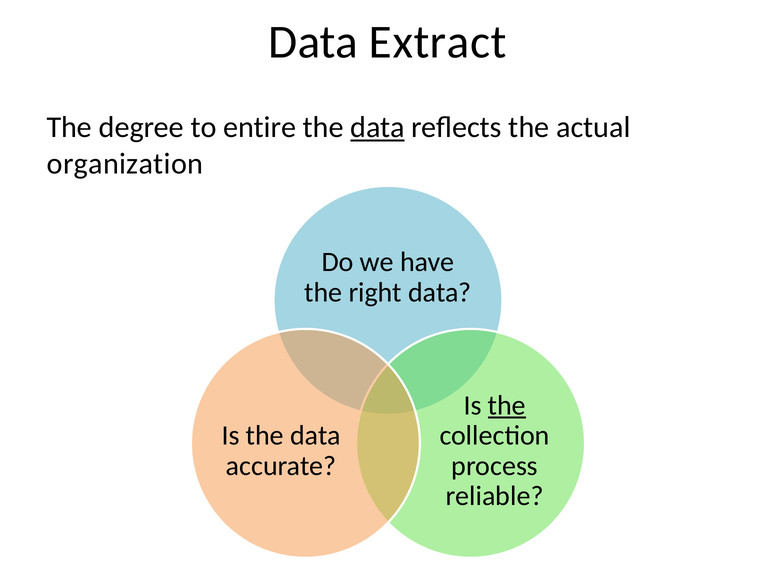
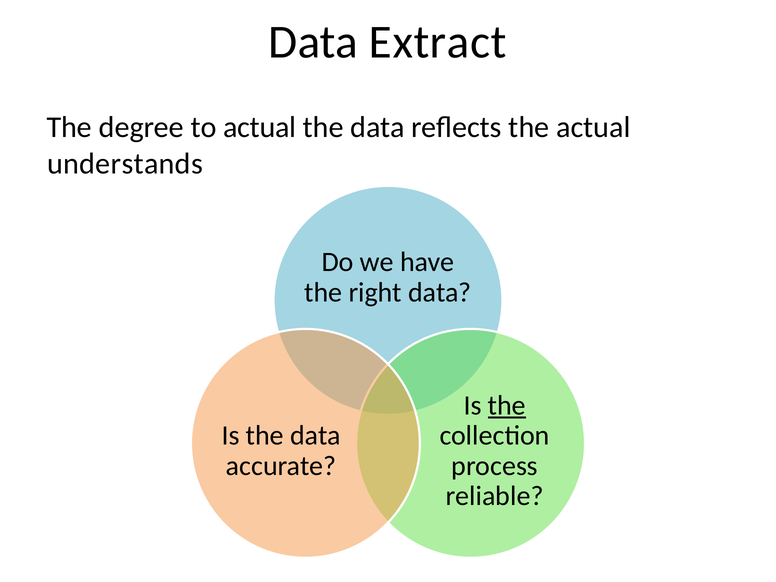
to entire: entire -> actual (260, 128)
data underline: present -> none (378, 128)
organization: organization -> understands (125, 164)
